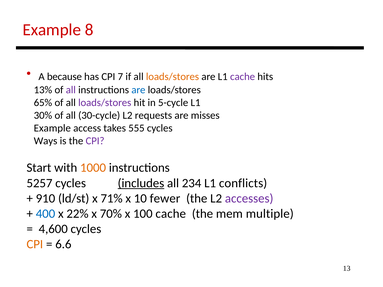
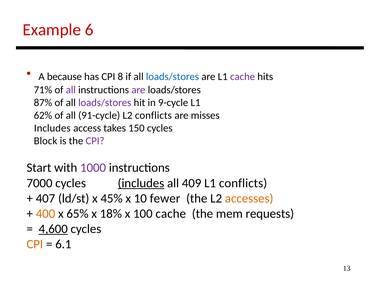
8: 8 -> 6 (89, 30)
7: 7 -> 8 (120, 77)
loads/stores colour: orange -> blue (172, 77)
13%: 13% -> 71% (43, 90)
are colour: blue -> purple (138, 90)
65%: 65% -> 87% (43, 103)
5-cycle: 5-cycle -> 9-cycle (173, 103)
30%: 30% -> 62% (43, 115)
30-cycle: 30-cycle -> 91-cycle (99, 115)
L2 requests: requests -> conflicts (153, 115)
Example: Example -> Includes (52, 128)
555: 555 -> 150 (136, 128)
Ways: Ways -> Block (46, 141)
1000 colour: orange -> purple (93, 168)
5257: 5257 -> 7000 (39, 183)
234: 234 -> 409 (192, 183)
910: 910 -> 407 (45, 199)
71%: 71% -> 45% (112, 199)
accesses colour: purple -> orange (249, 199)
400 colour: blue -> orange (45, 214)
22%: 22% -> 65% (77, 214)
70%: 70% -> 18% (111, 214)
multiple: multiple -> requests (270, 214)
4,600 underline: none -> present (53, 229)
6.6: 6.6 -> 6.1 (63, 244)
